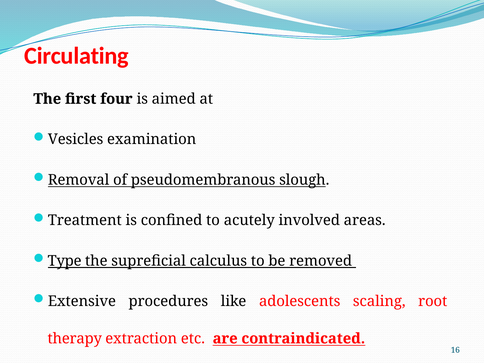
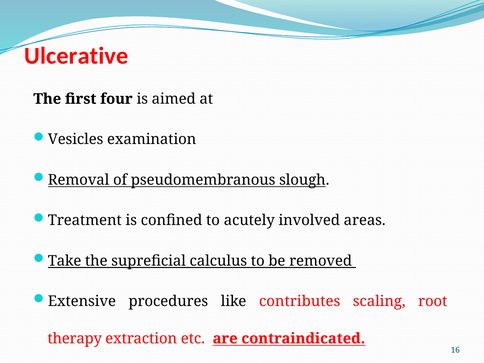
Circulating: Circulating -> Ulcerative (76, 56)
Type: Type -> Take (65, 261)
adolescents: adolescents -> contributes (300, 301)
